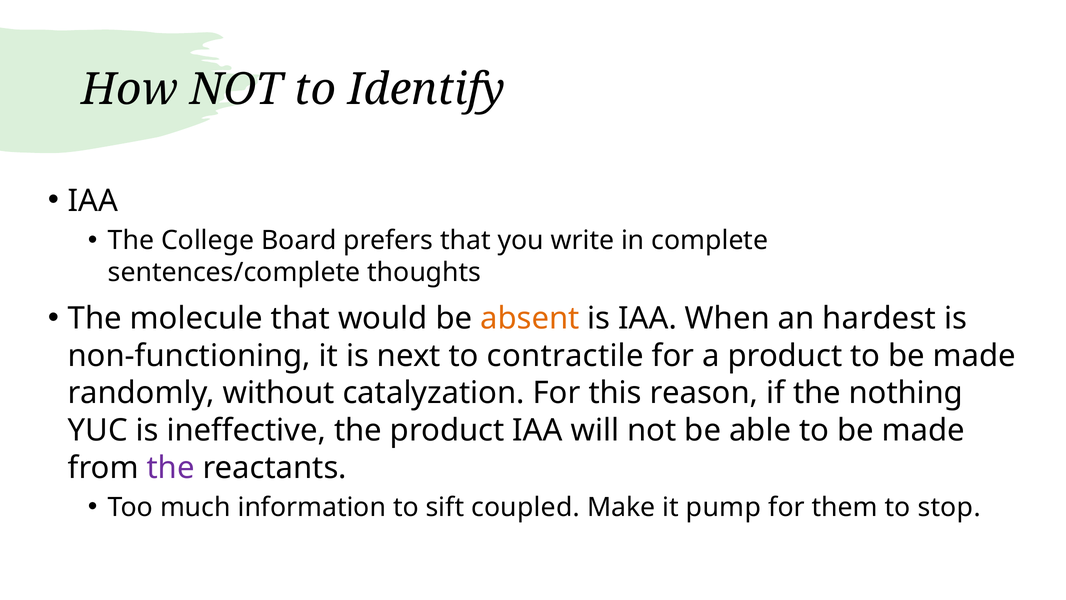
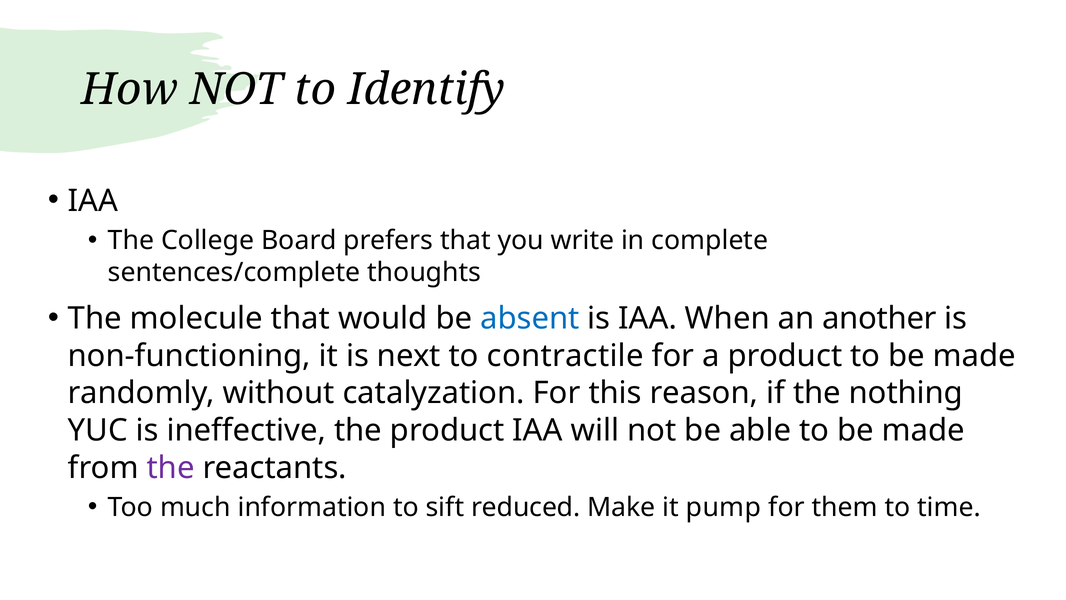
absent colour: orange -> blue (530, 319)
hardest: hardest -> another (879, 319)
coupled: coupled -> reduced (526, 507)
stop: stop -> time (949, 507)
